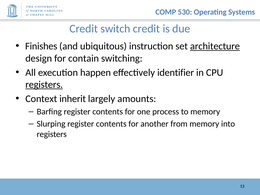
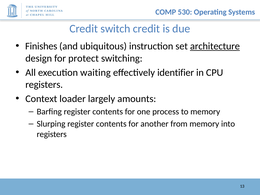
contain: contain -> protect (84, 58)
happen: happen -> waiting (95, 73)
registers underline: present -> none (44, 85)
inherit: inherit -> loader (73, 99)
